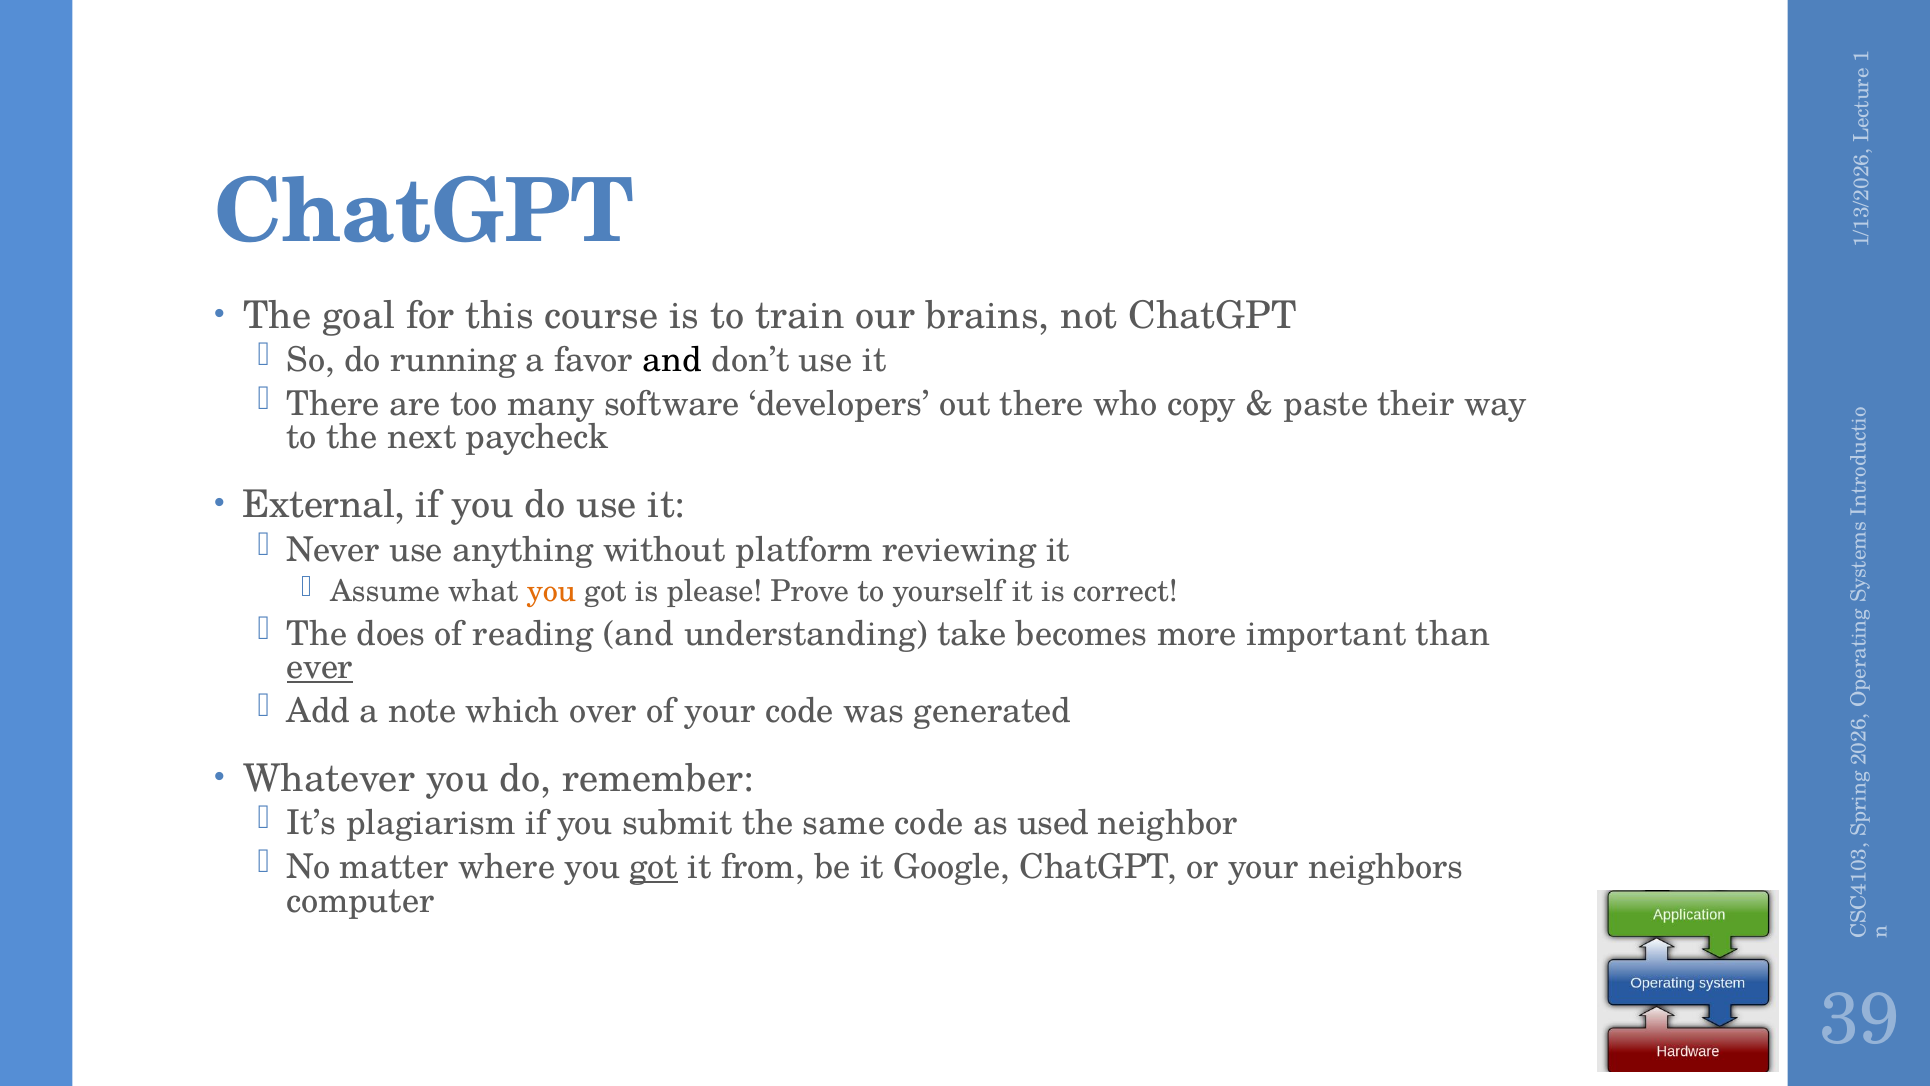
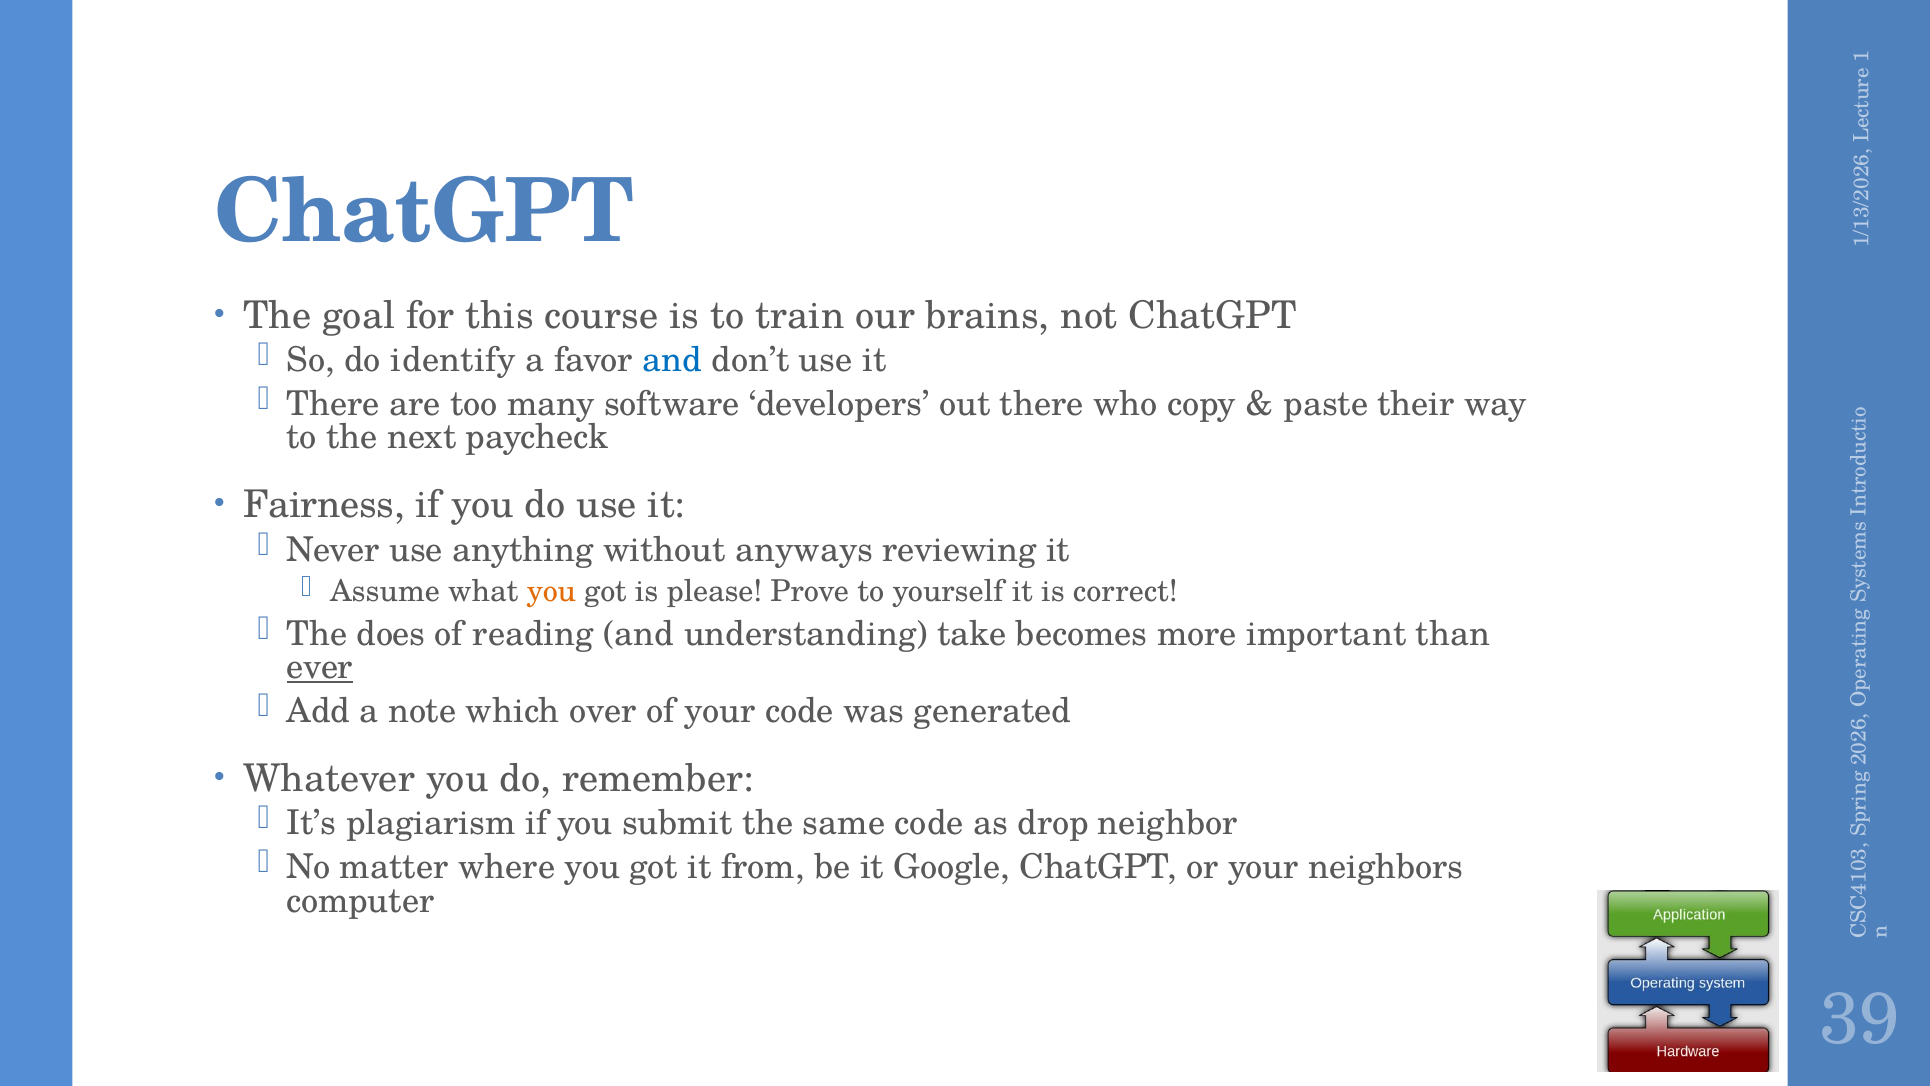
running: running -> identify (453, 360)
and colour: black -> blue (672, 360)
External: External -> Fairness (324, 505)
platform: platform -> anyways (804, 550)
used: used -> drop (1053, 823)
got underline: present -> none (654, 867)
